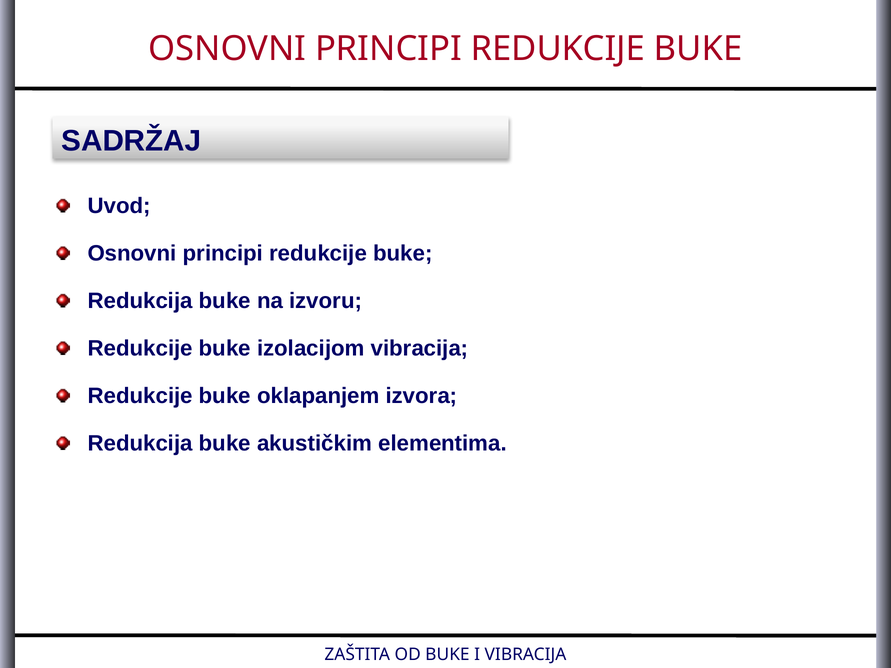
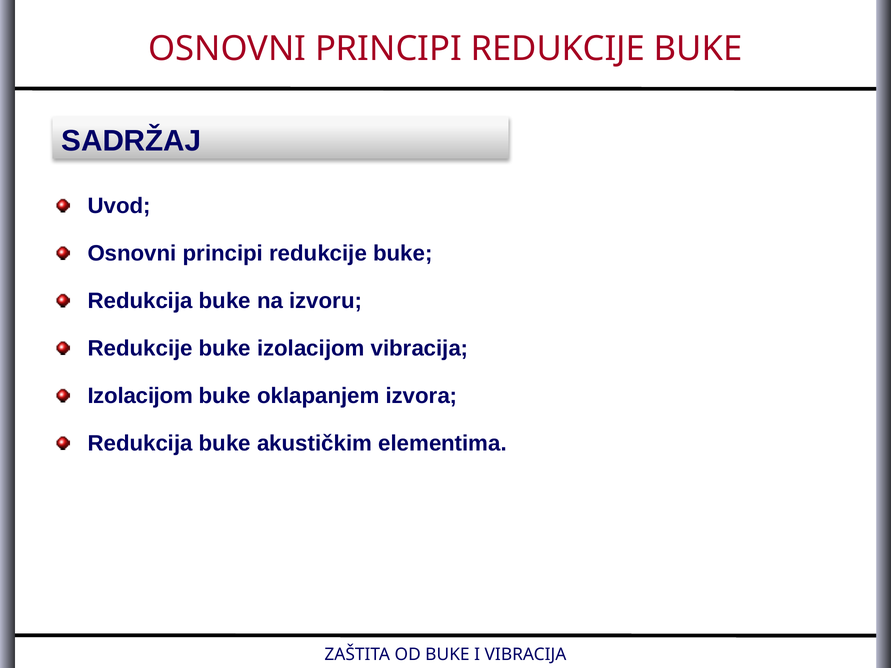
Redukcije: Redukcije -> Izolacijom (140, 396)
